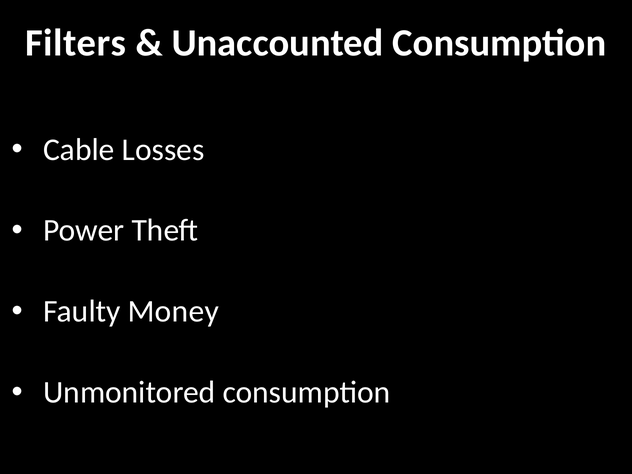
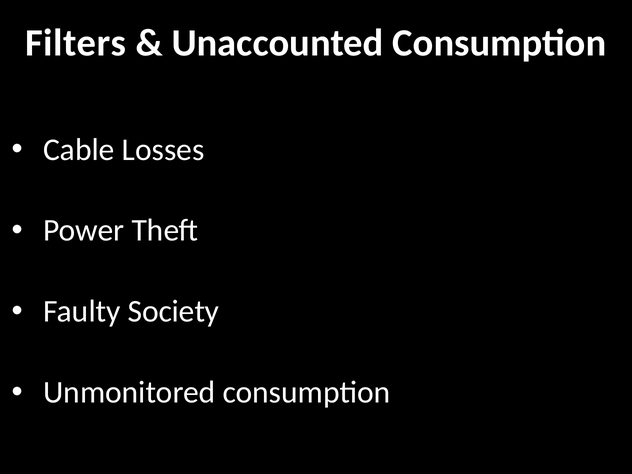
Money: Money -> Society (174, 311)
